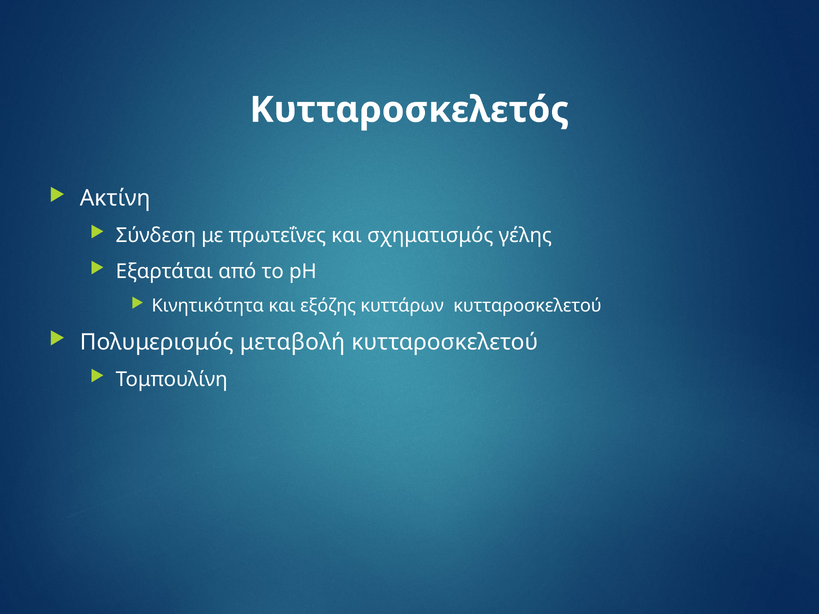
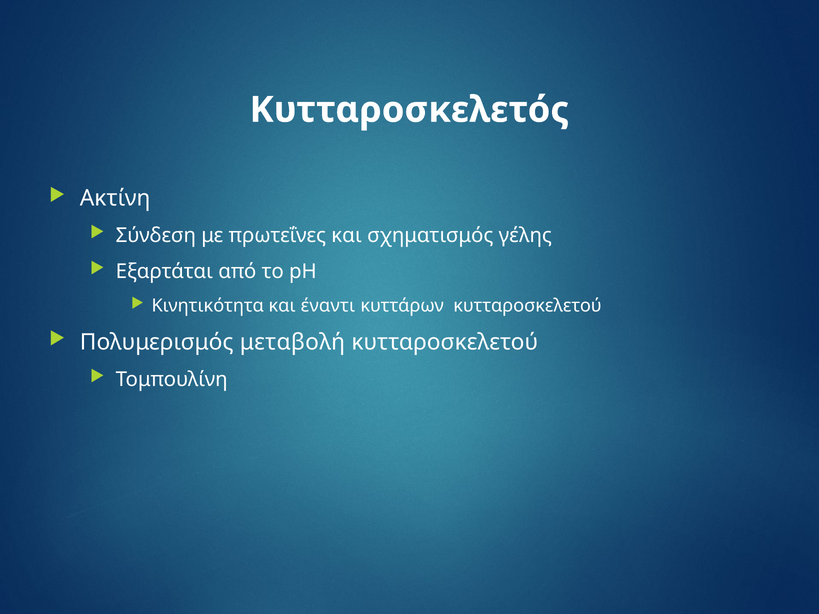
εξόζης: εξόζης -> έναντι (328, 306)
